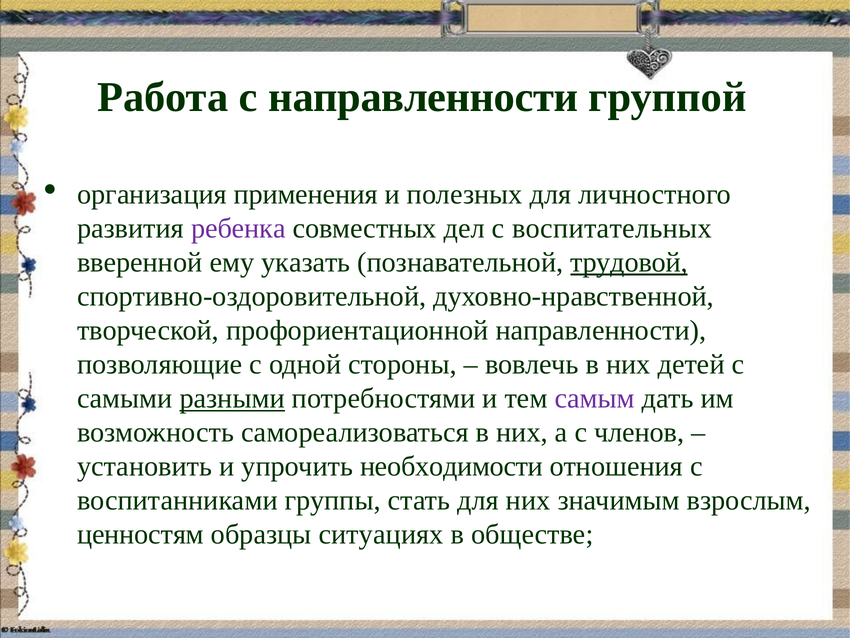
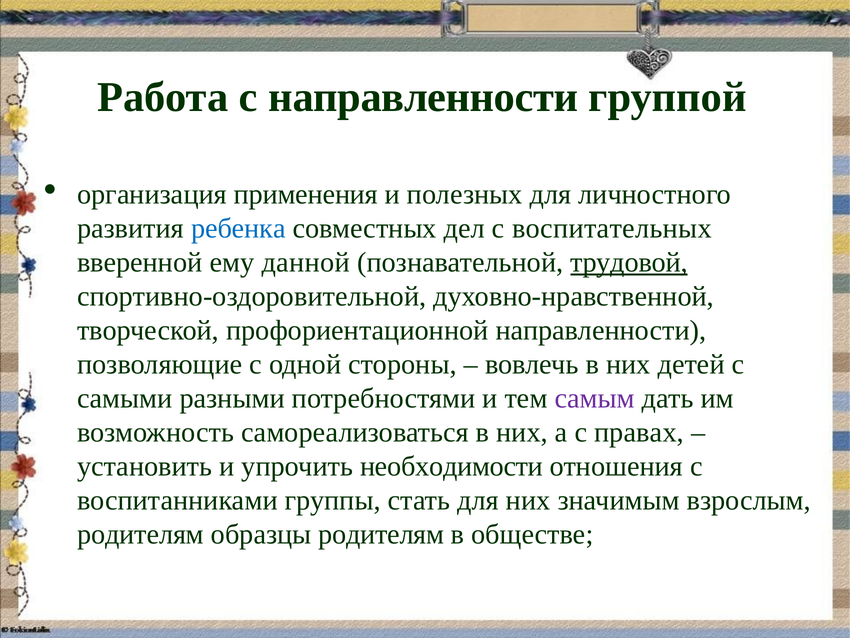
ребенка colour: purple -> blue (238, 228)
указать: указать -> данной (306, 262)
разными underline: present -> none (232, 398)
членов: членов -> правах (639, 432)
ценностям: ценностям -> родителям (140, 534)
образцы ситуациях: ситуациях -> родителям (381, 534)
